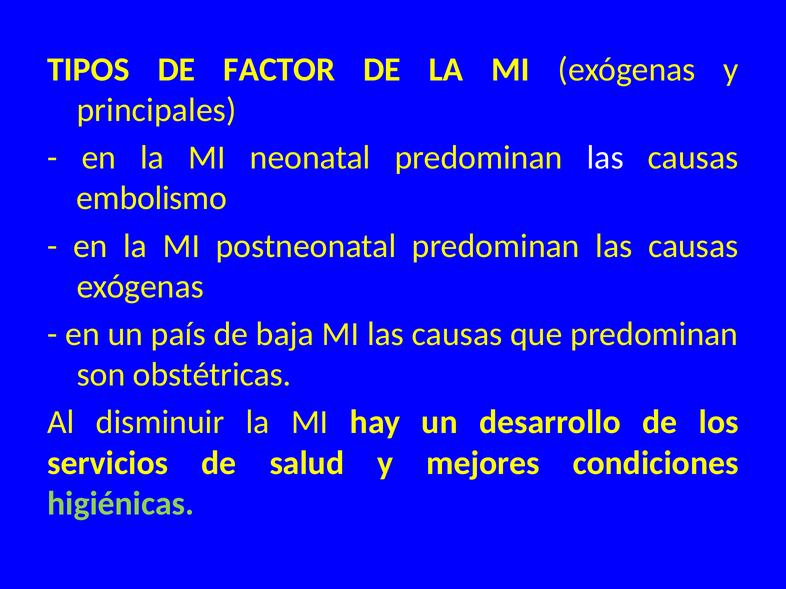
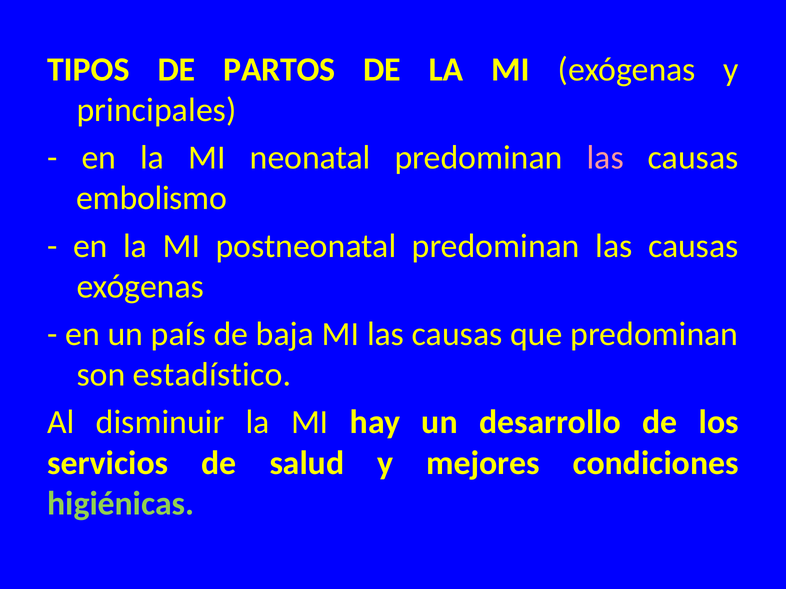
FACTOR: FACTOR -> PARTOS (279, 70)
las colour: white -> pink (605, 158)
obstétricas: obstétricas -> estadístico (212, 375)
